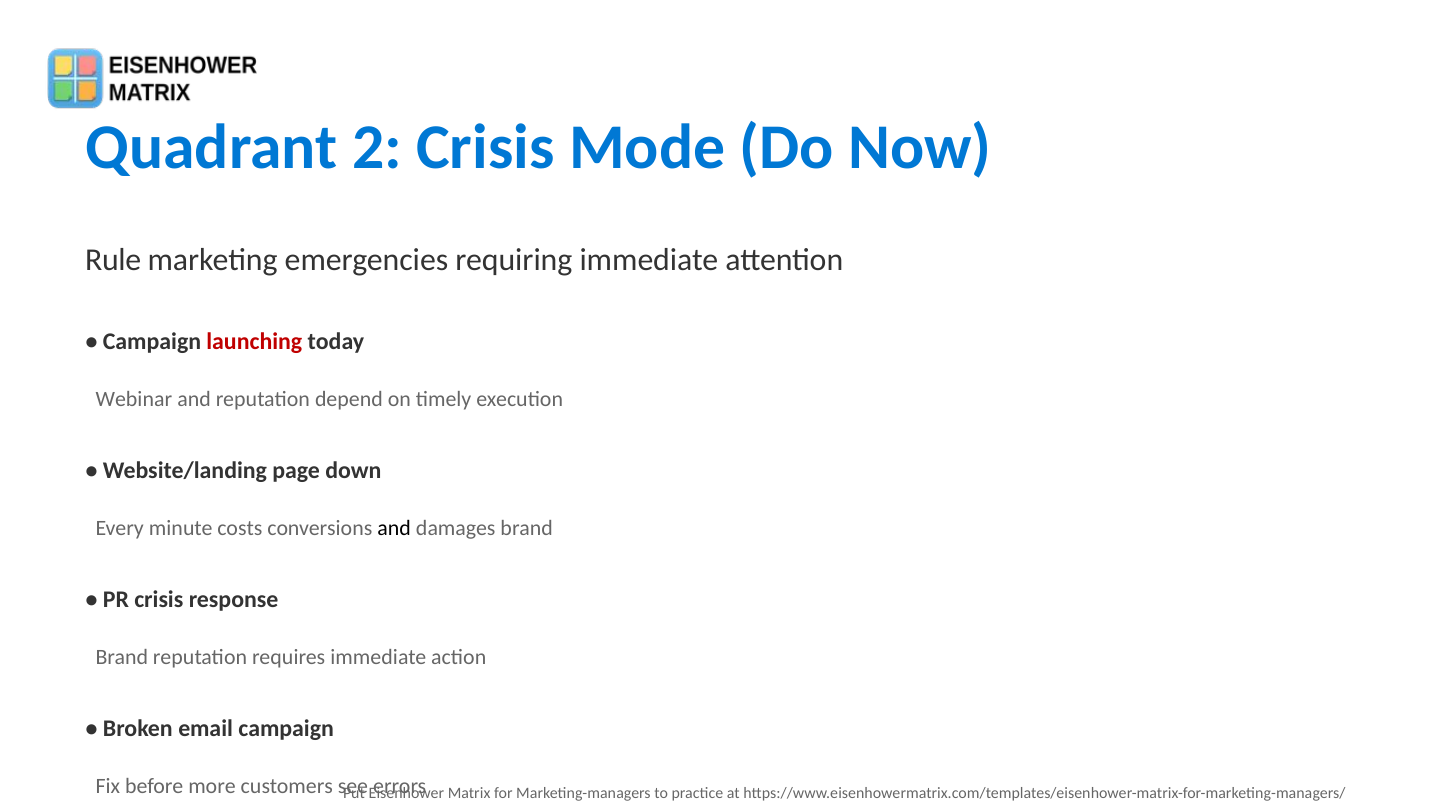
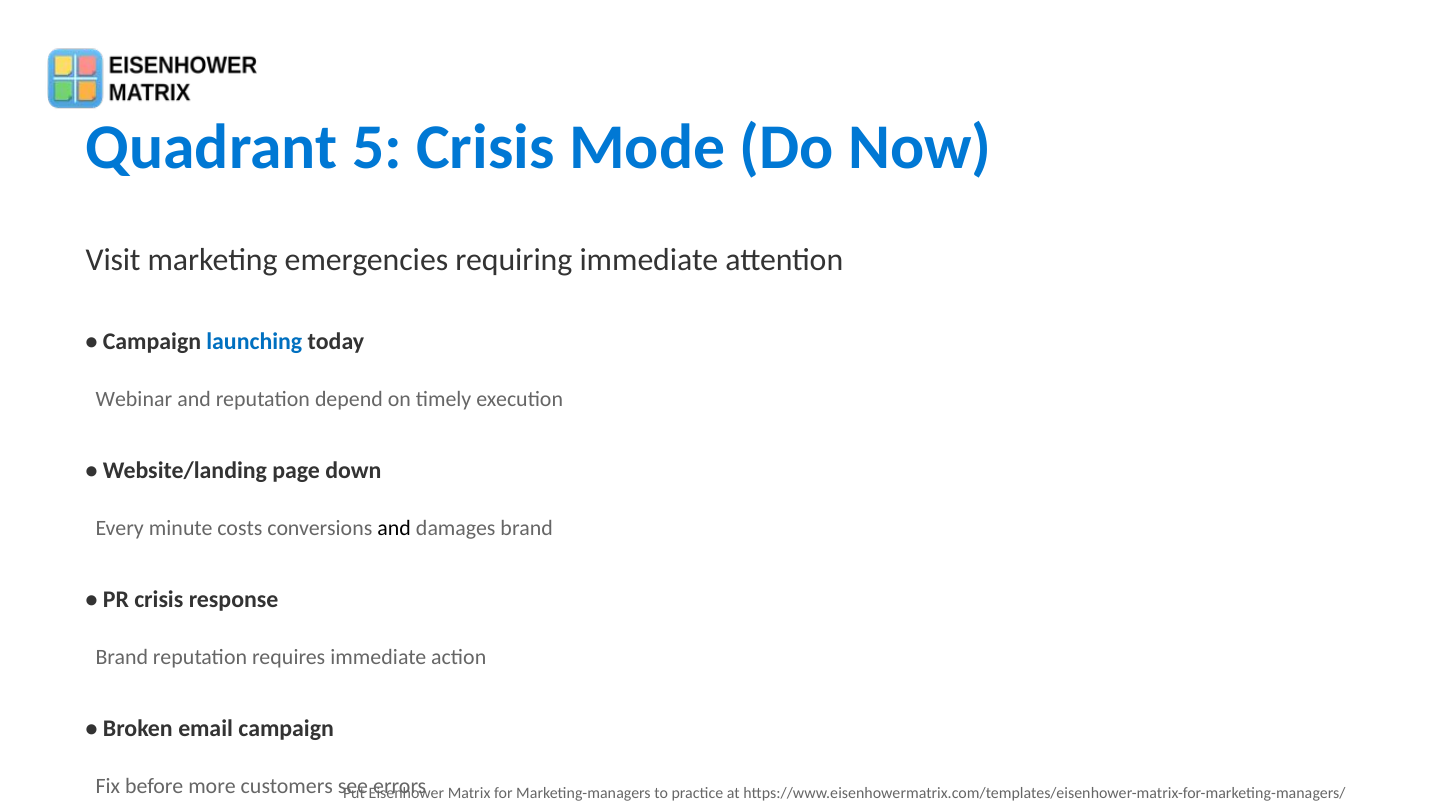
2: 2 -> 5 (377, 148)
Rule: Rule -> Visit (113, 260)
launching colour: red -> blue (254, 342)
